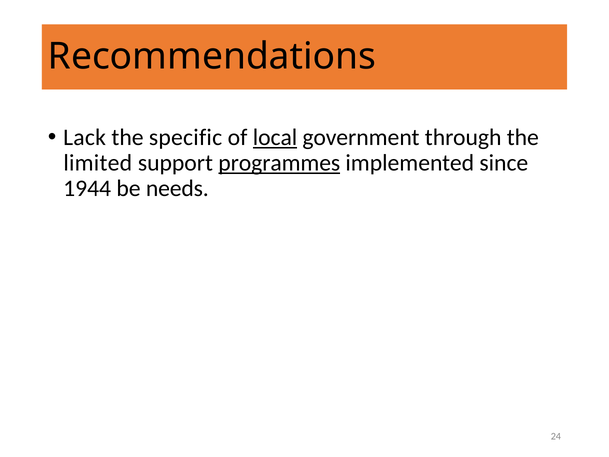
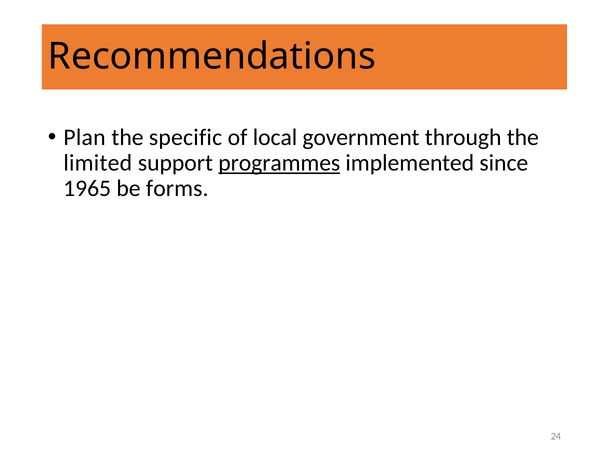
Lack: Lack -> Plan (85, 137)
local underline: present -> none (275, 137)
1944: 1944 -> 1965 (87, 188)
needs: needs -> forms (177, 188)
